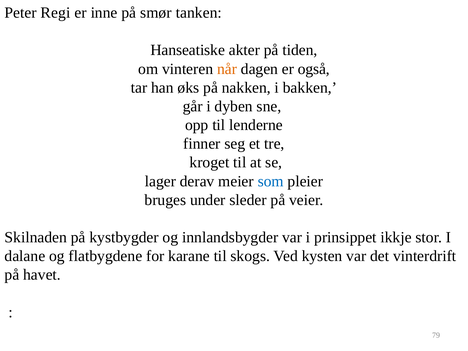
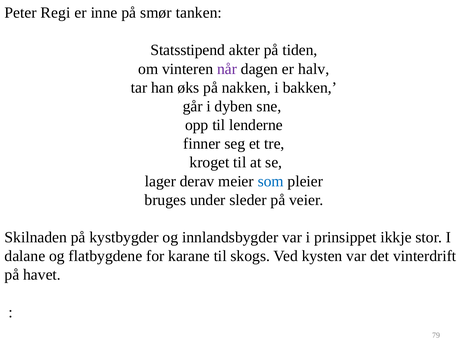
Hanseatiske: Hanseatiske -> Statsstipend (188, 50)
når colour: orange -> purple (227, 69)
også: også -> halv (314, 69)
